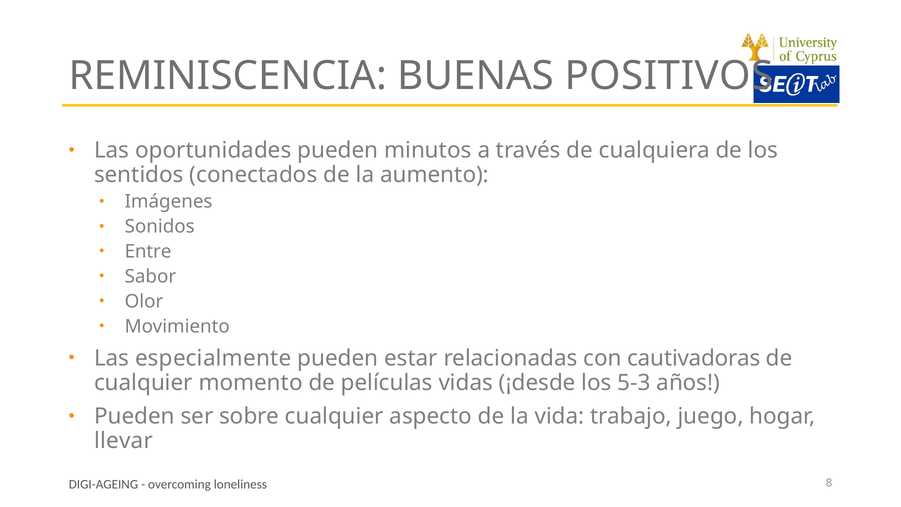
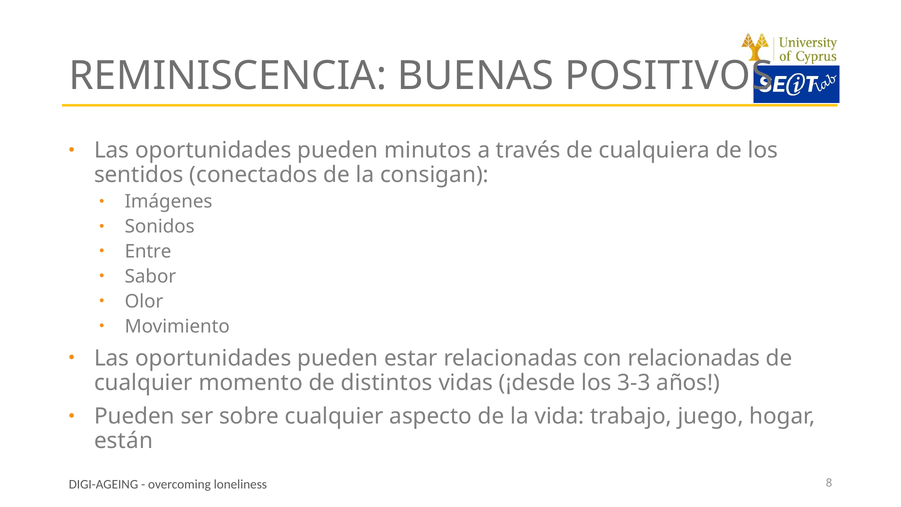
aumento: aumento -> consigan (435, 175)
especialmente: especialmente -> oportunidades (213, 358)
con cautivadoras: cautivadoras -> relacionadas (694, 358)
películas: películas -> distintos (387, 383)
5-3: 5-3 -> 3-3 (634, 383)
llevar: llevar -> están (124, 441)
